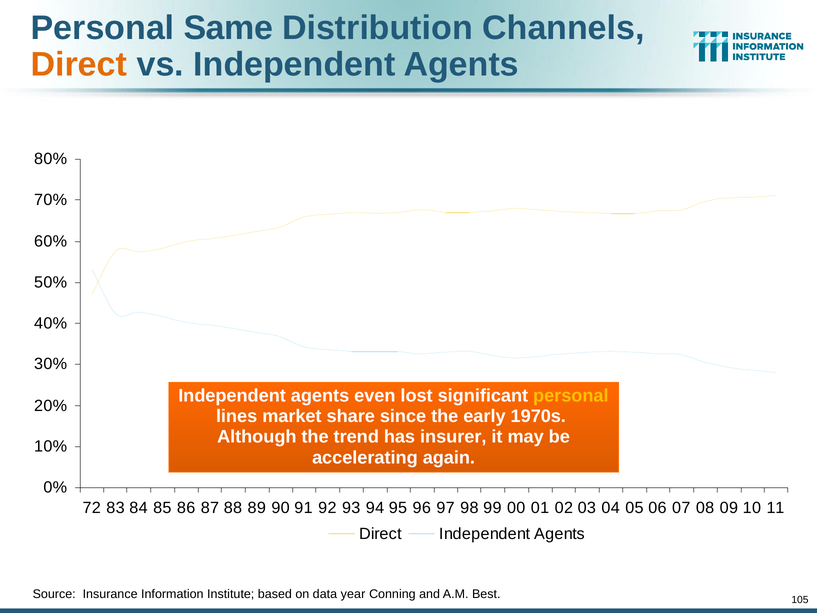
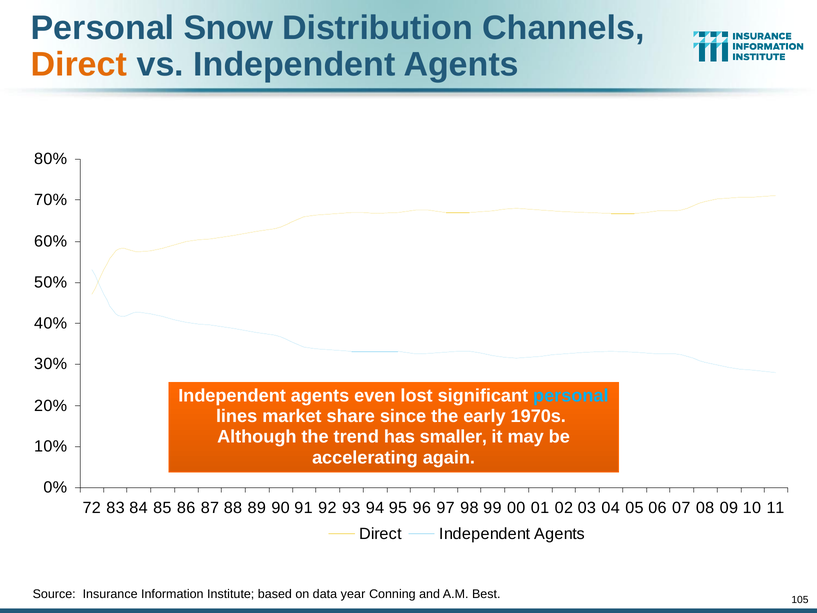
Same: Same -> Snow (228, 28)
personal colour: yellow -> light blue (571, 395)
insurer: insurer -> smaller (453, 437)
